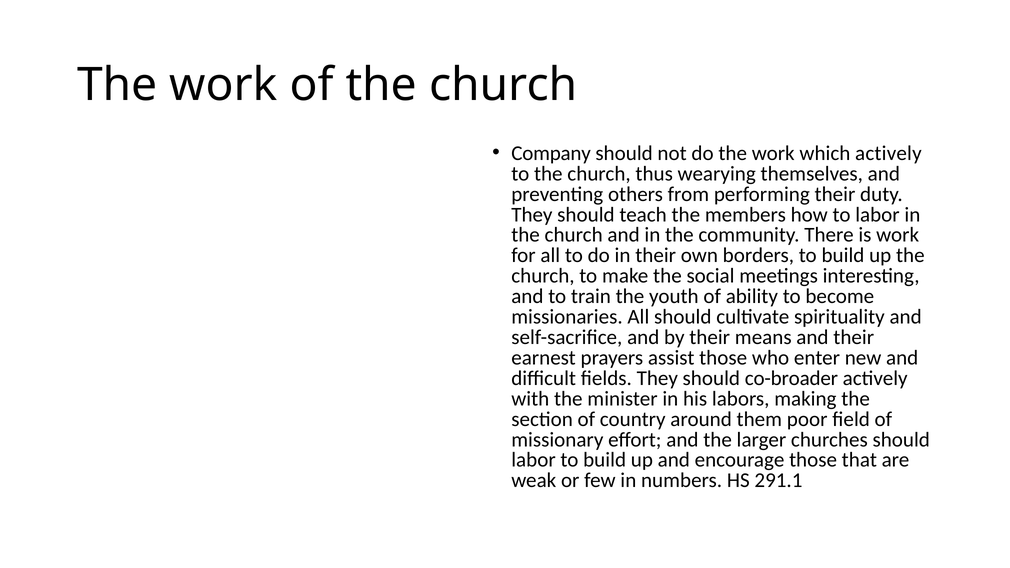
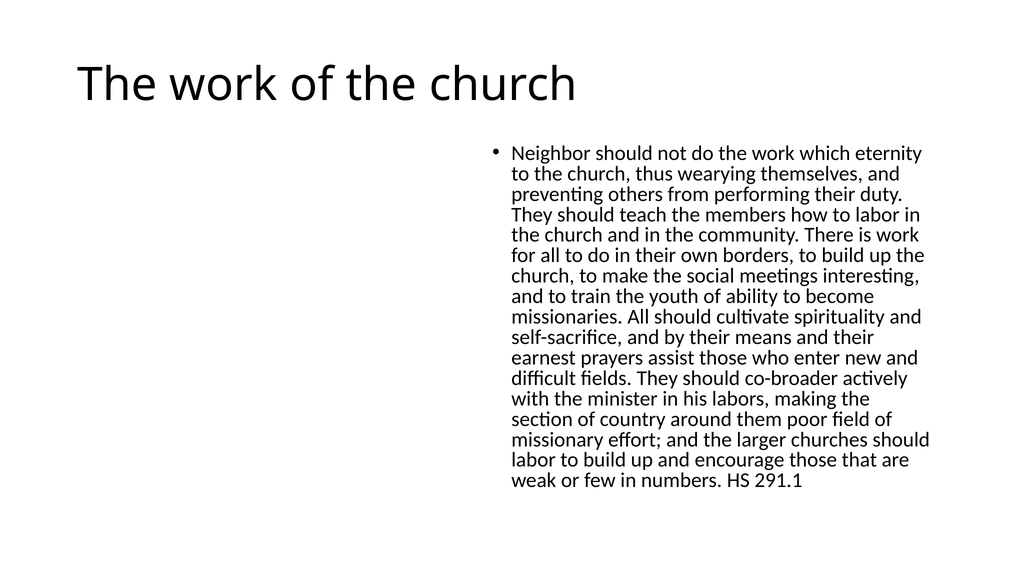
Company: Company -> Neighbor (551, 153)
which actively: actively -> eternity (889, 153)
